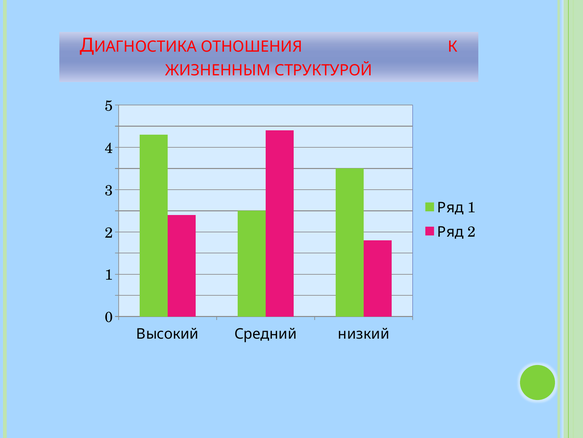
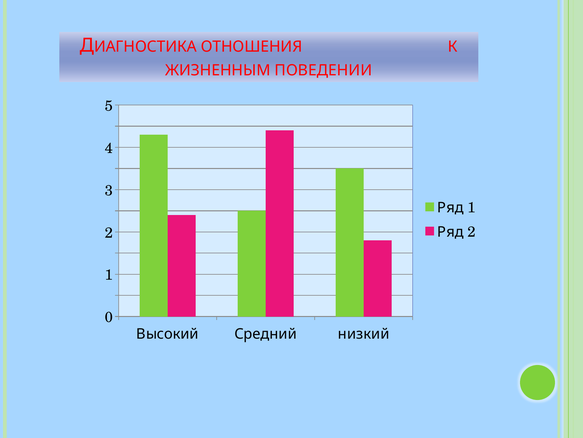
СТРУКТУРОЙ: СТРУКТУРОЙ -> ПОВЕДЕНИИ (323, 70)
